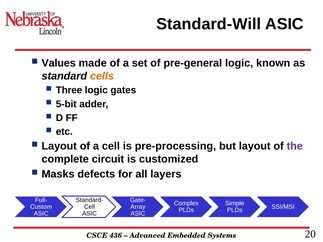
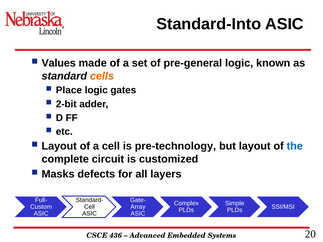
Standard-Will: Standard-Will -> Standard-Into (209, 24)
Three: Three -> Place (69, 90)
5-bit: 5-bit -> 2-bit (66, 104)
pre-processing: pre-processing -> pre-technology (175, 146)
the colour: purple -> blue (295, 146)
